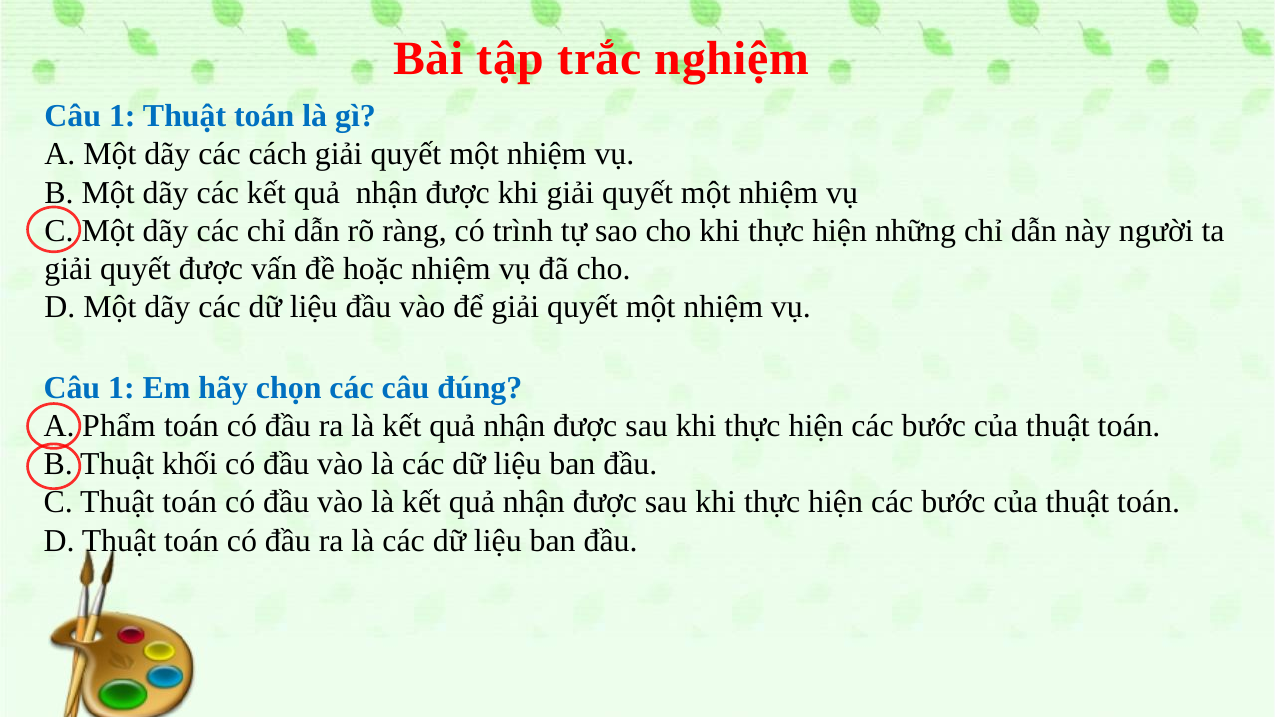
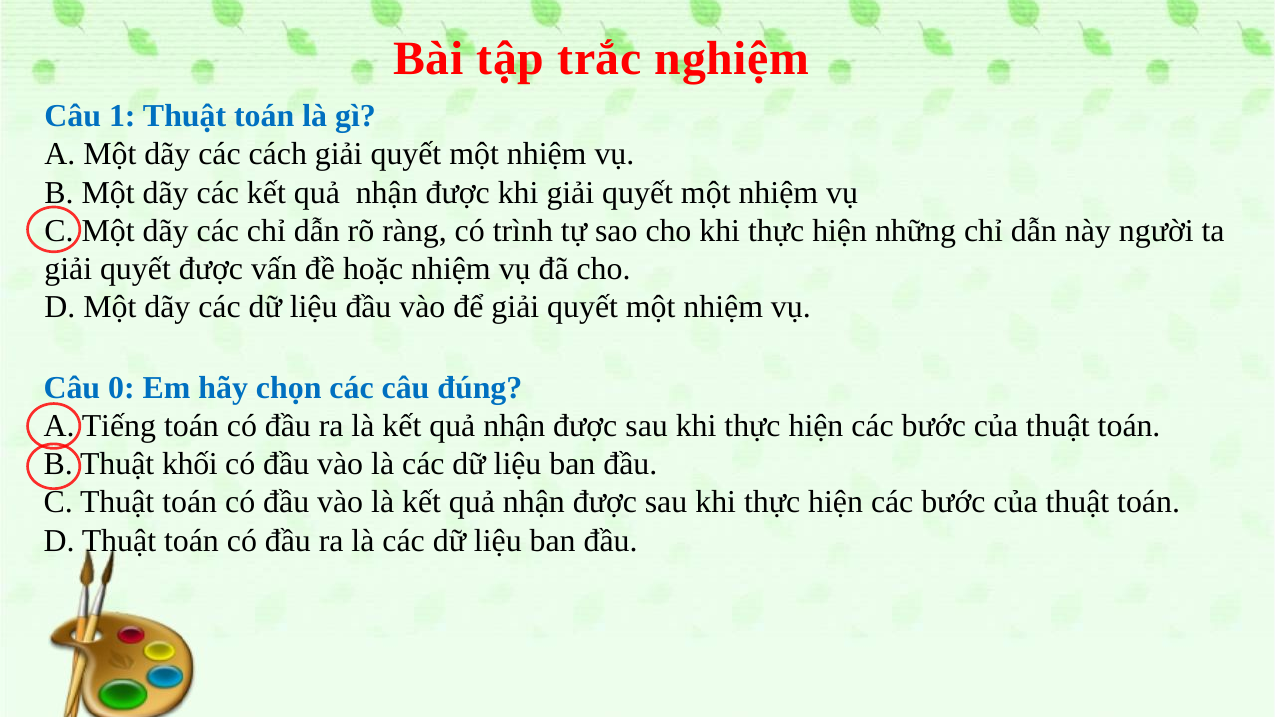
1: 1 -> 0 (121, 388)
Phẩm: Phẩm -> Tiếng (119, 426)
